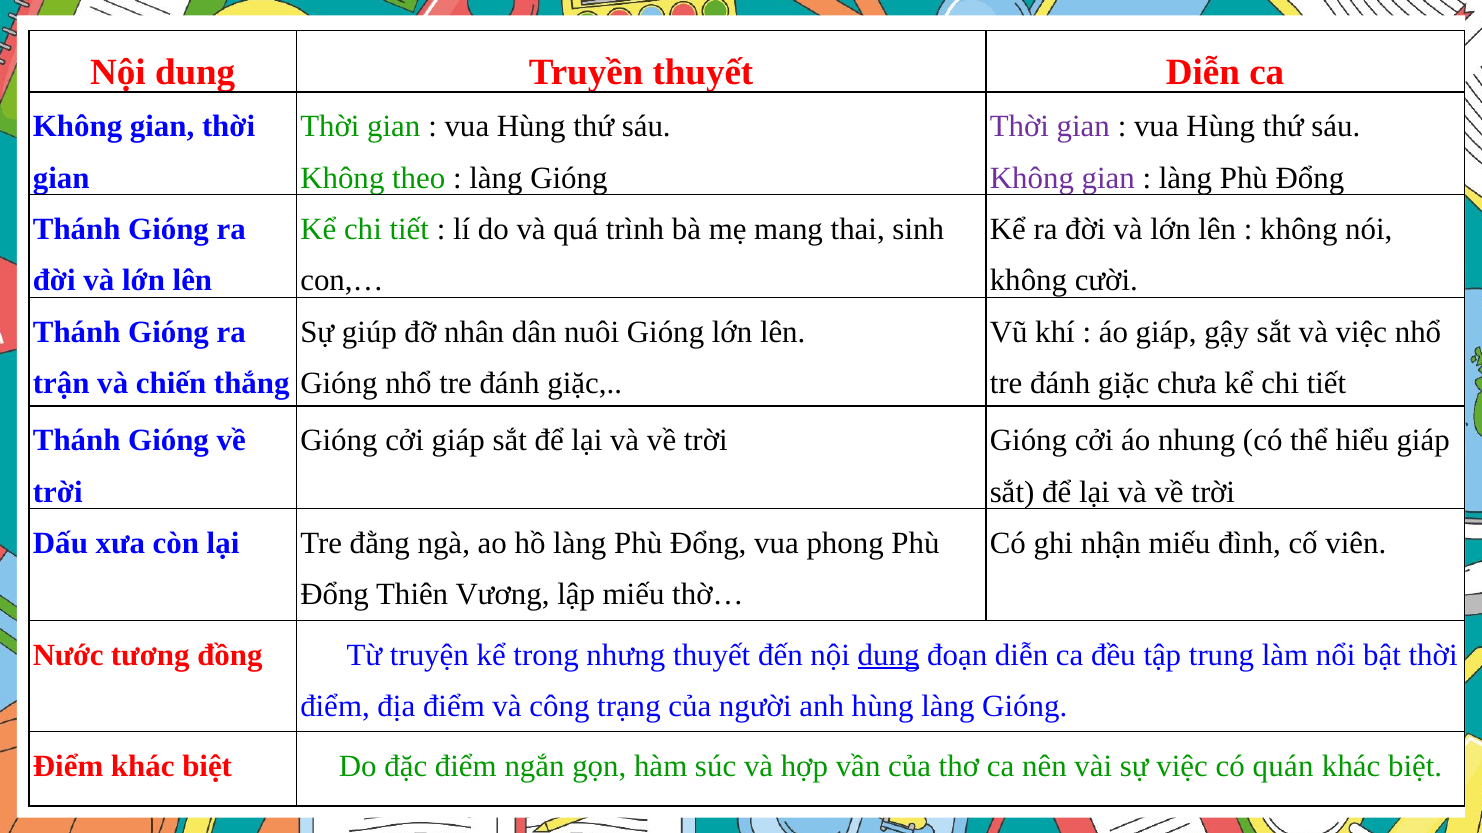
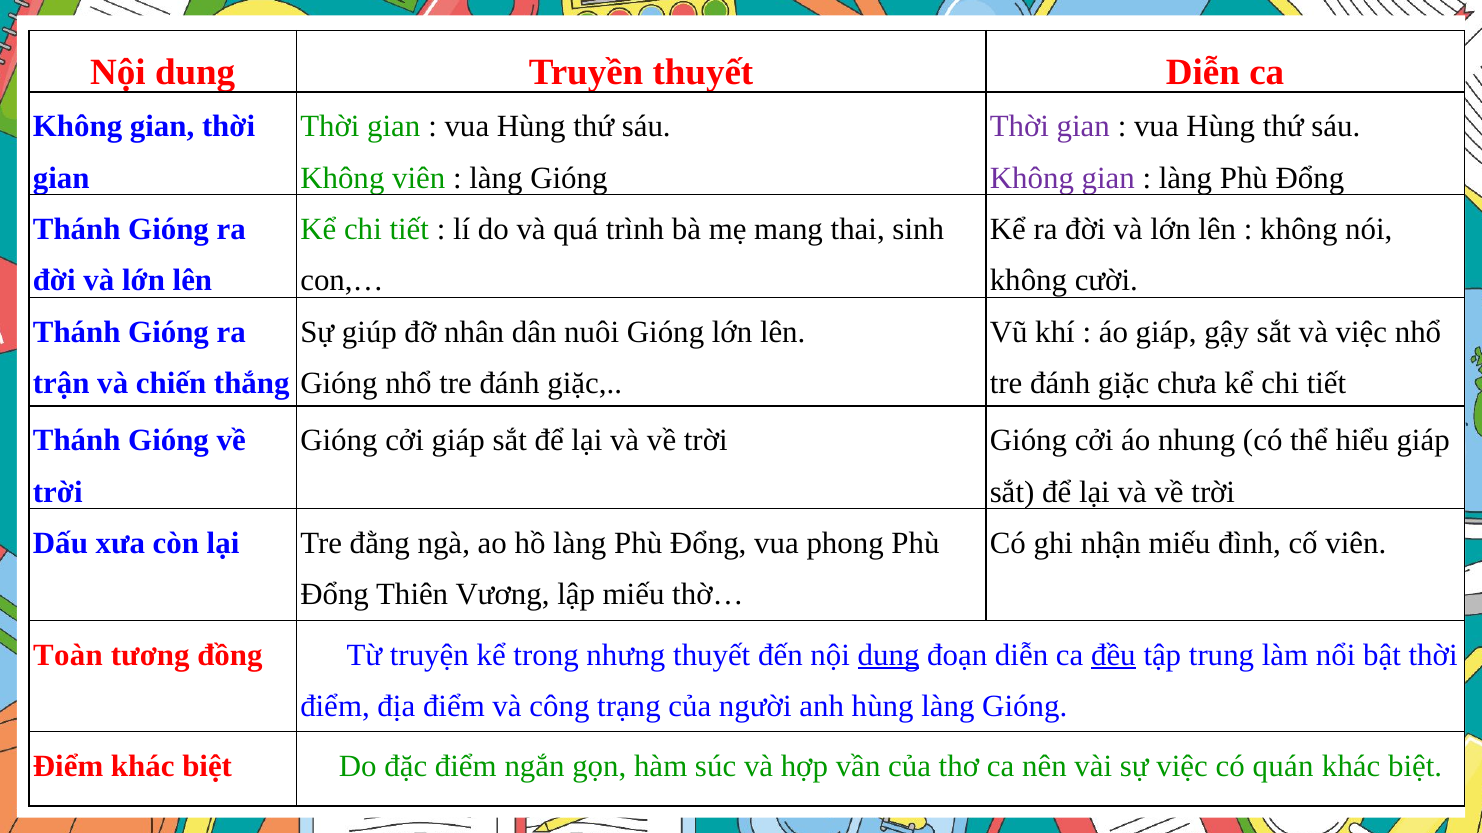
Không theo: theo -> viên (419, 178)
Nước: Nước -> Toàn (68, 656)
đều underline: none -> present (1113, 656)
